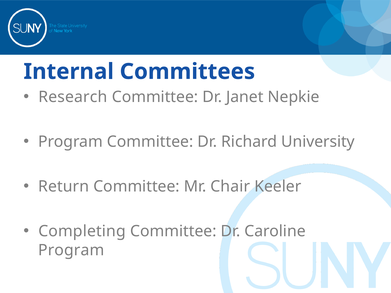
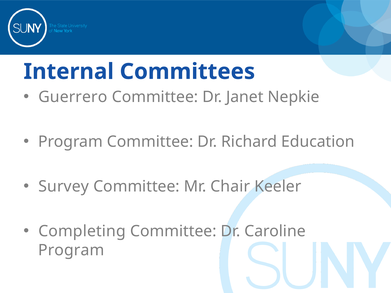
Research: Research -> Guerrero (73, 97)
University: University -> Education (318, 142)
Return: Return -> Survey (64, 187)
